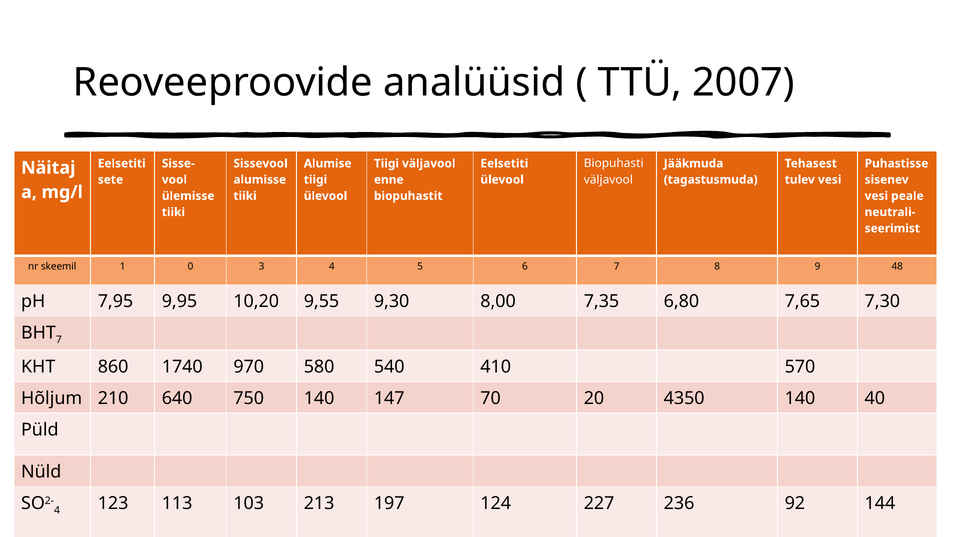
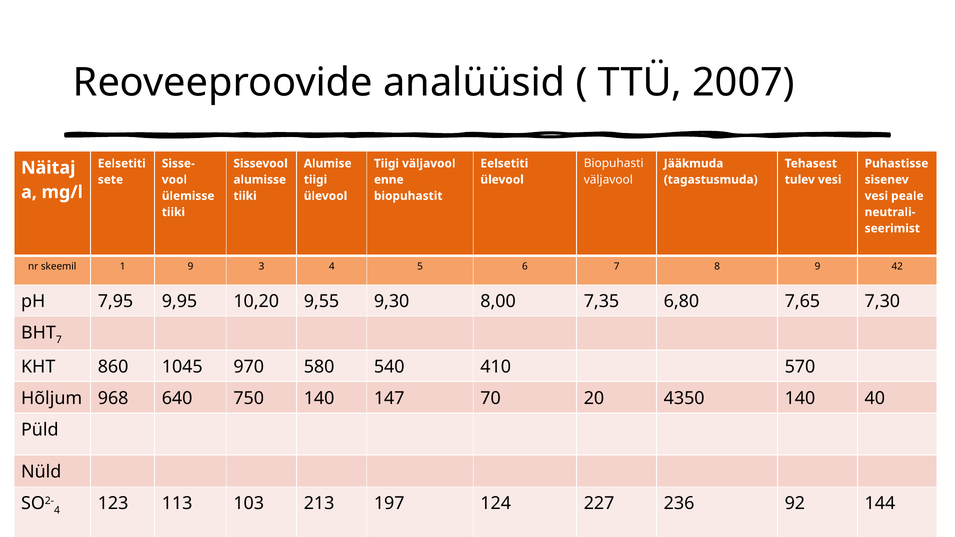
1 0: 0 -> 9 (191, 267)
48: 48 -> 42 (897, 267)
1740: 1740 -> 1045 (182, 367)
210: 210 -> 968 (113, 398)
